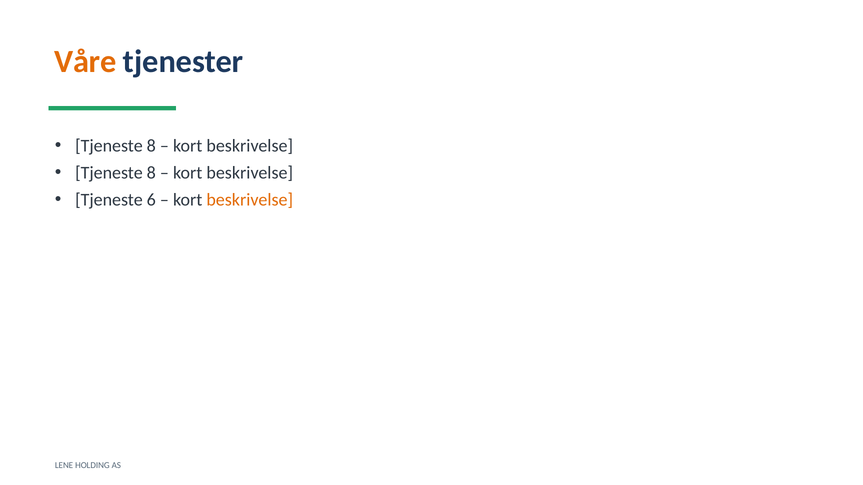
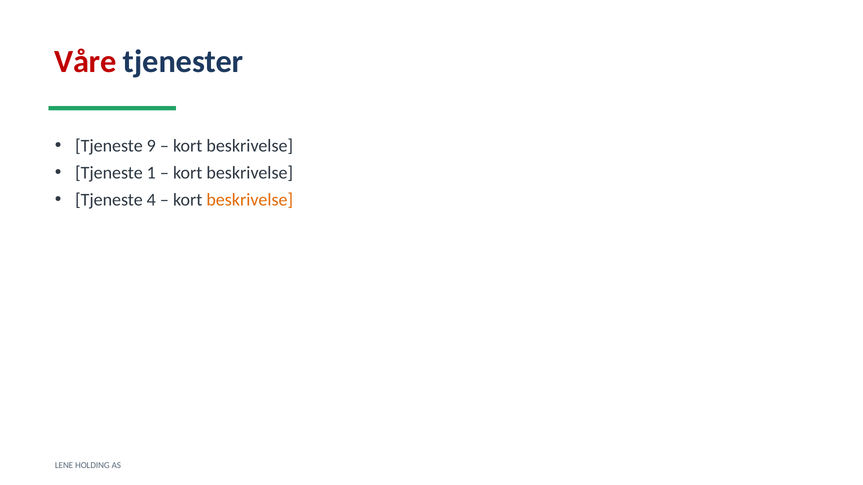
Våre colour: orange -> red (85, 62)
8: 8 -> 9 (151, 146)
8: 8 -> 1 (151, 173)
6: 6 -> 4 (151, 200)
